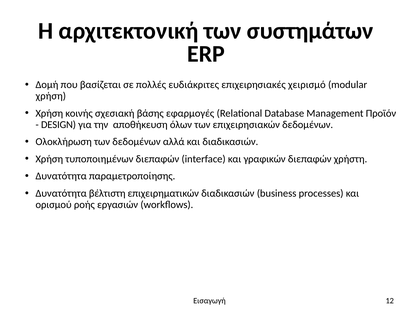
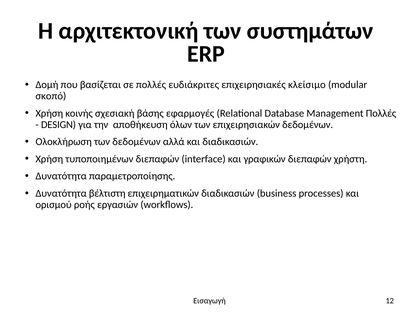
χειρισμό: χειρισμό -> κλείσιμο (307, 84)
χρήση: χρήση -> σκοπό (51, 96)
Management Προϊόν: Προϊόν -> Πολλές (381, 113)
